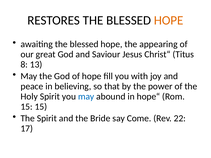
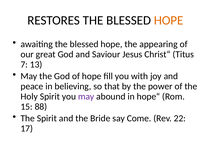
8: 8 -> 7 (24, 65)
may colour: blue -> purple (86, 97)
15 15: 15 -> 88 (41, 107)
